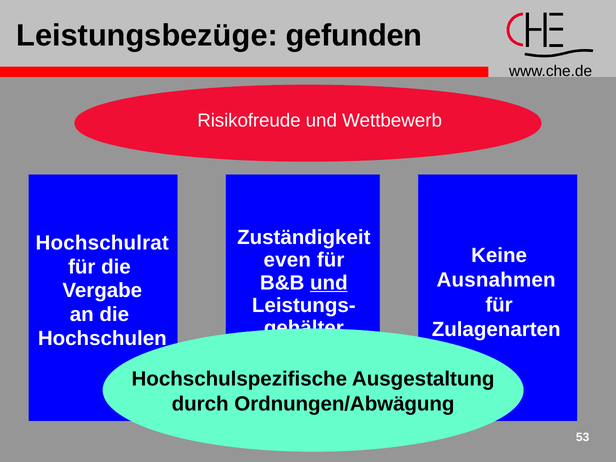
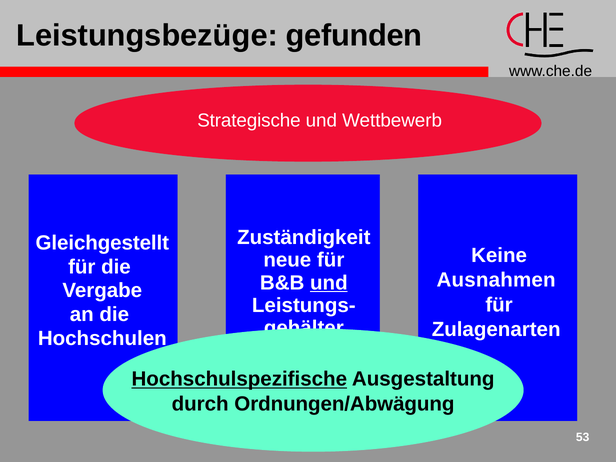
Risikofreude: Risikofreude -> Strategische (249, 120)
Hochschulrat: Hochschulrat -> Gleichgestellt (102, 243)
even: even -> neue (287, 260)
Hochschulspezifische underline: none -> present (239, 379)
